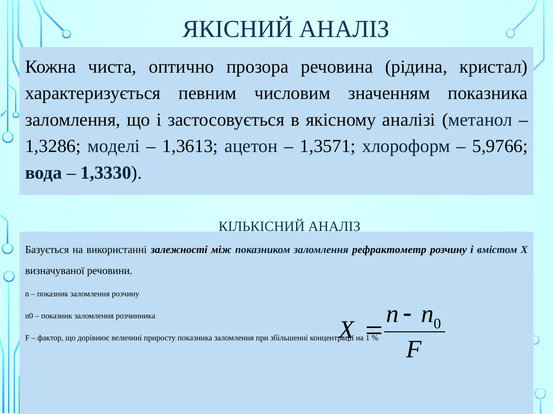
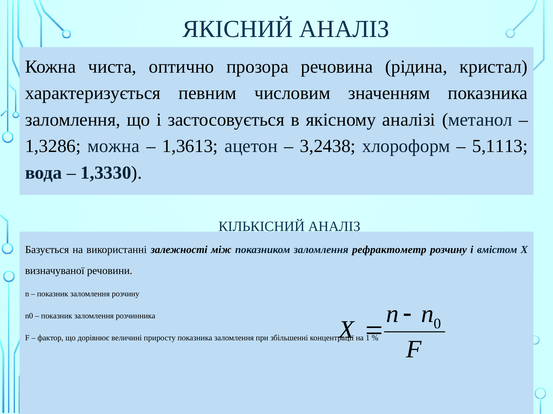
моделі: моделі -> можна (114, 146)
1,3571: 1,3571 -> 3,2438 (328, 146)
5,9766: 5,9766 -> 5,1113 (500, 146)
